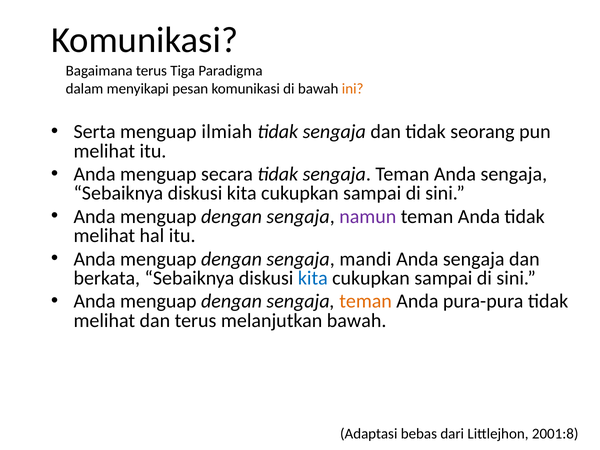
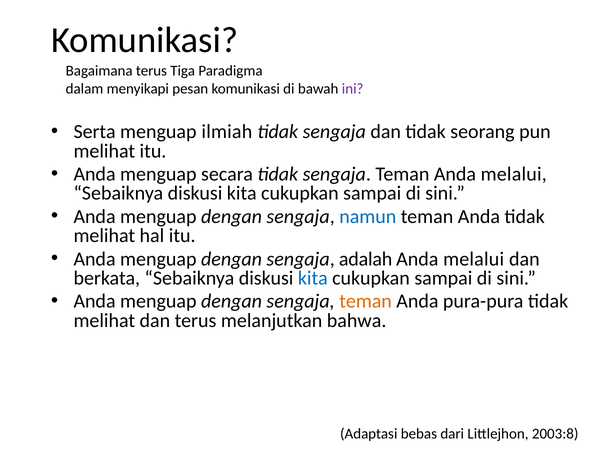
ini colour: orange -> purple (353, 89)
Teman Anda sengaja: sengaja -> melalui (514, 174)
namun colour: purple -> blue (368, 217)
mandi: mandi -> adalah (366, 259)
sengaja: sengaja -> melalui (474, 259)
melanjutkan bawah: bawah -> bahwa (357, 321)
2001:8: 2001:8 -> 2003:8 (555, 434)
